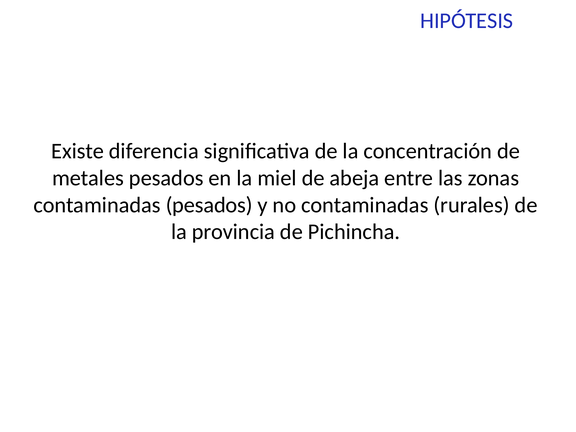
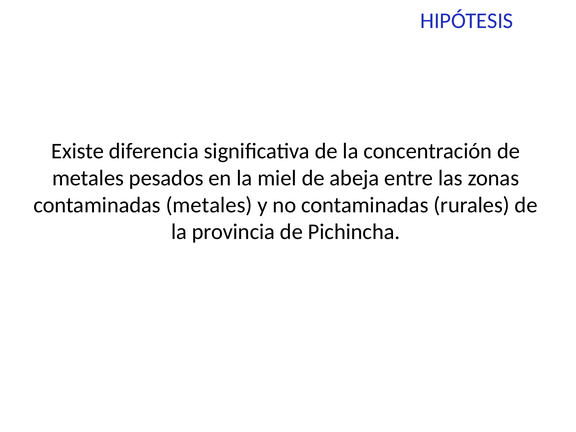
contaminadas pesados: pesados -> metales (209, 205)
